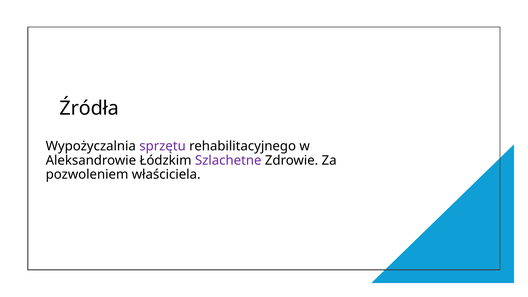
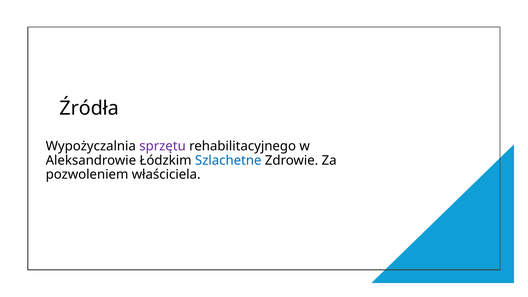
Szlachetne colour: purple -> blue (228, 160)
